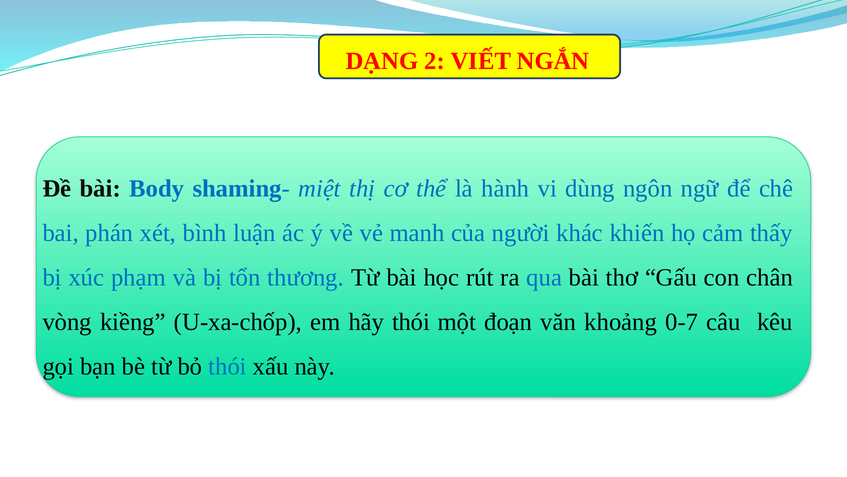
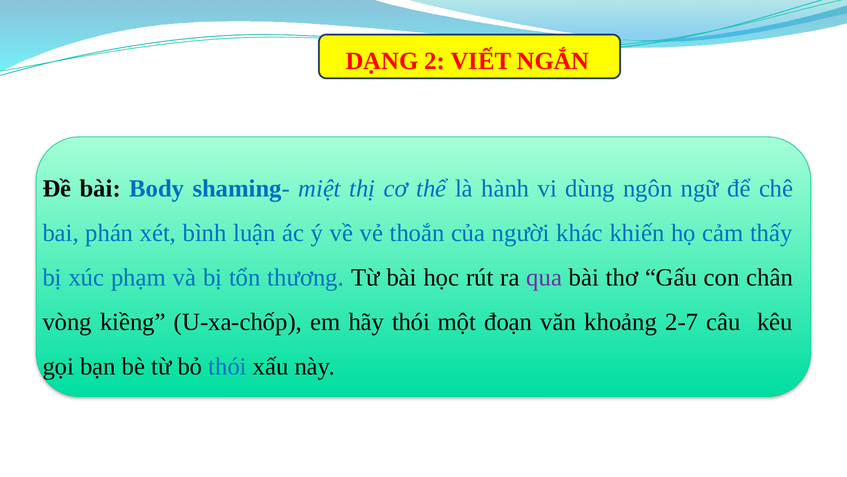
manh: manh -> thoắn (417, 233)
qua colour: blue -> purple (544, 277)
0-7: 0-7 -> 2-7 (682, 322)
